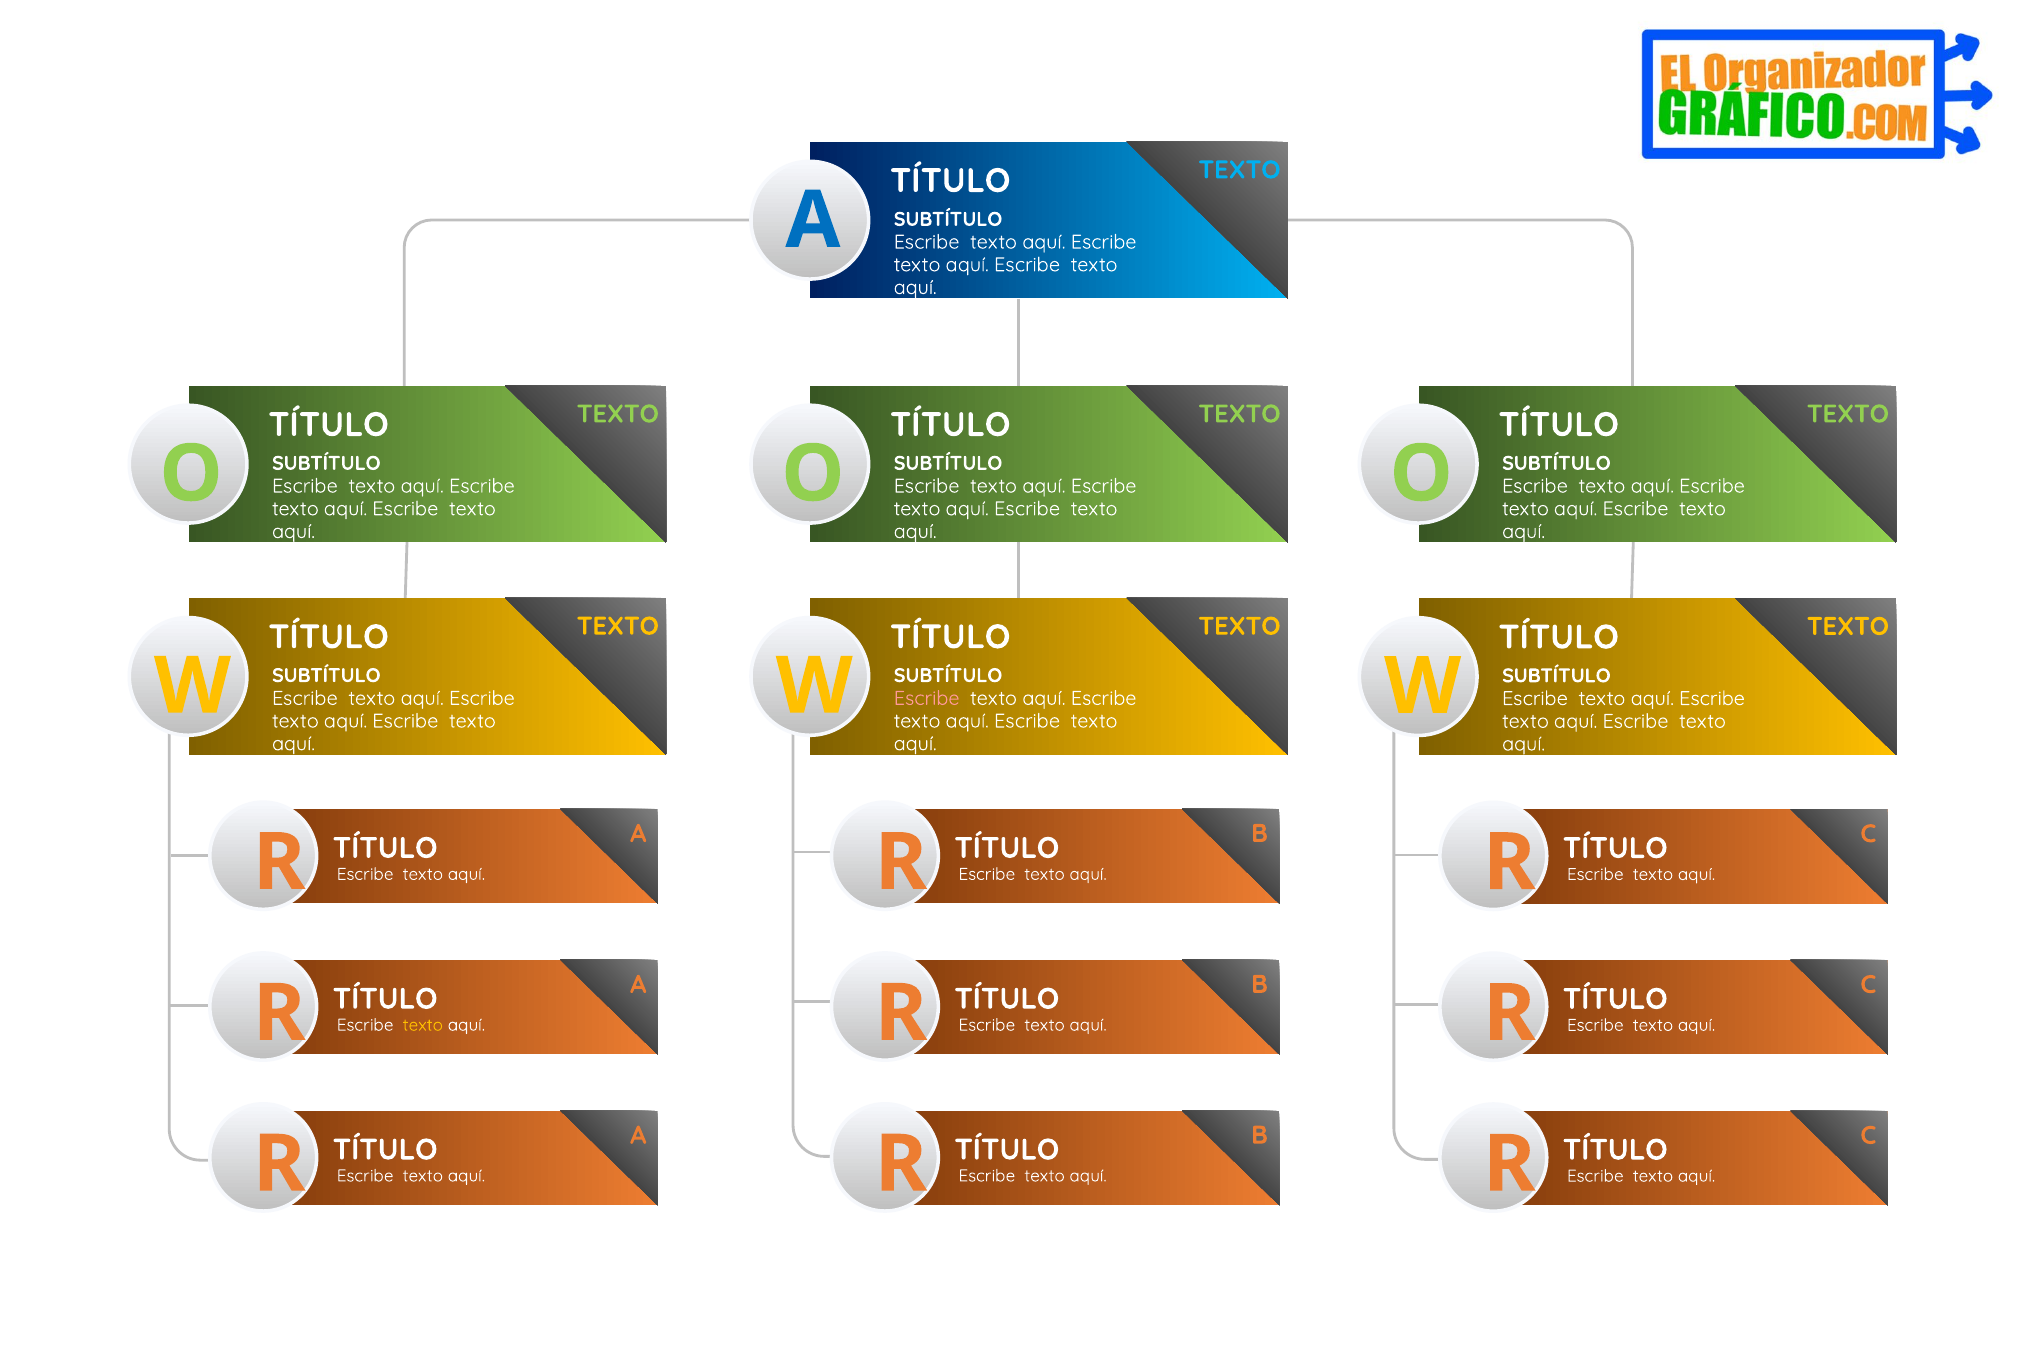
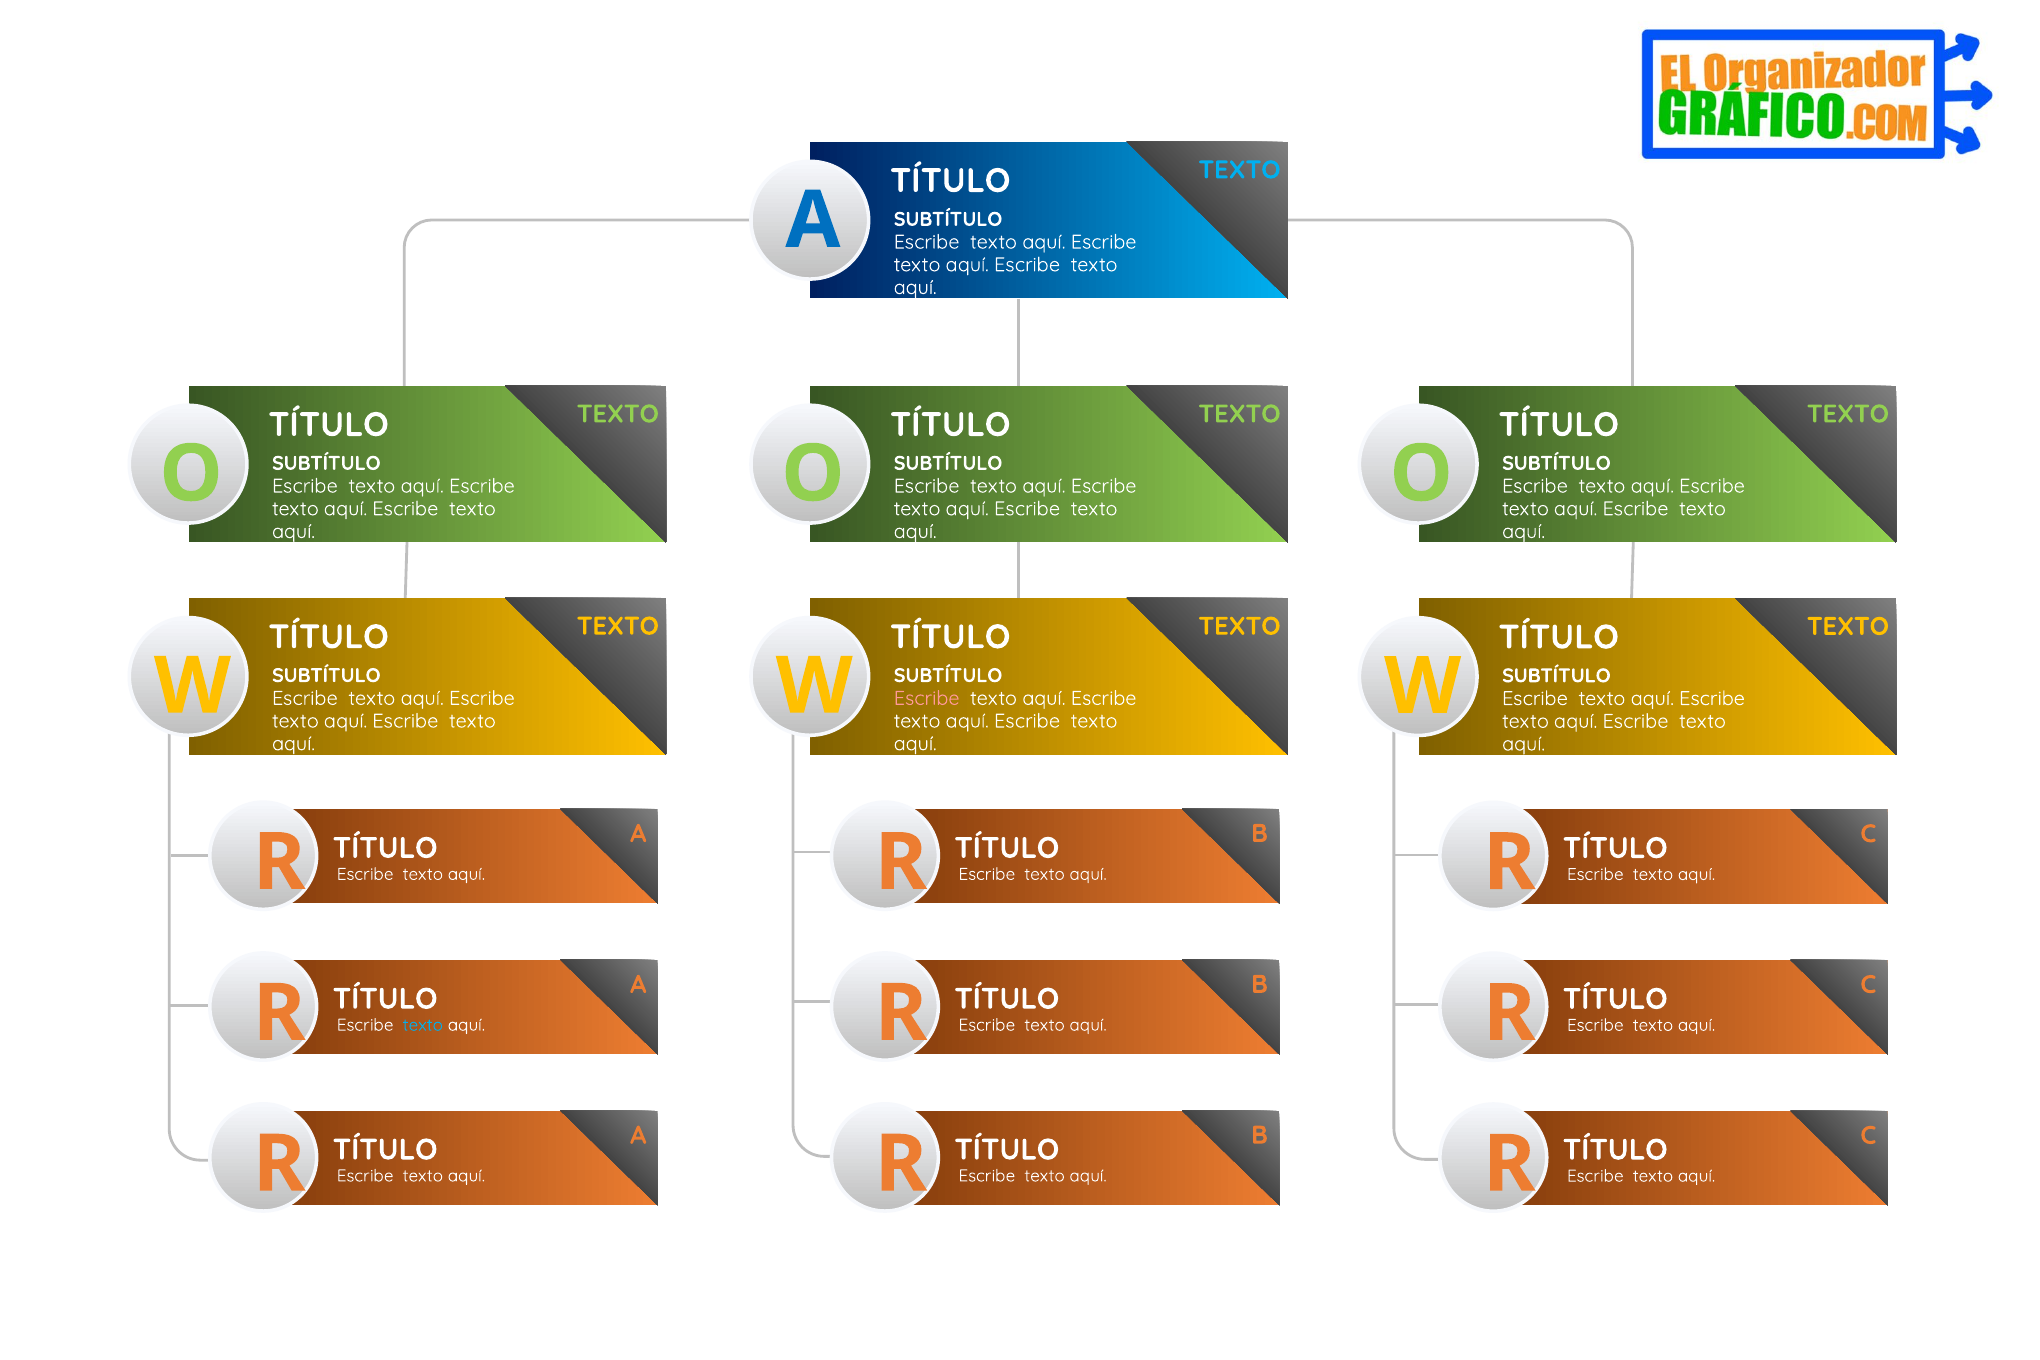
texto colour: yellow -> light blue (423, 1025)
